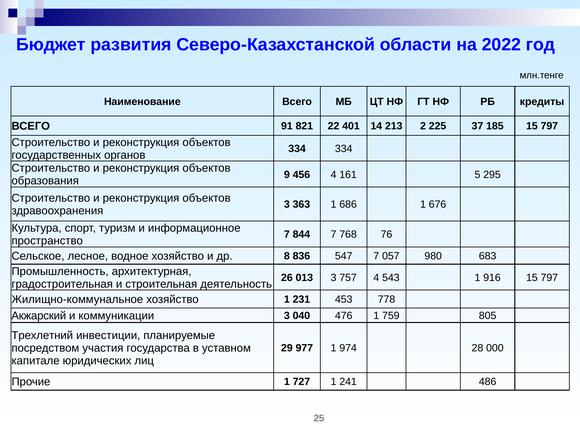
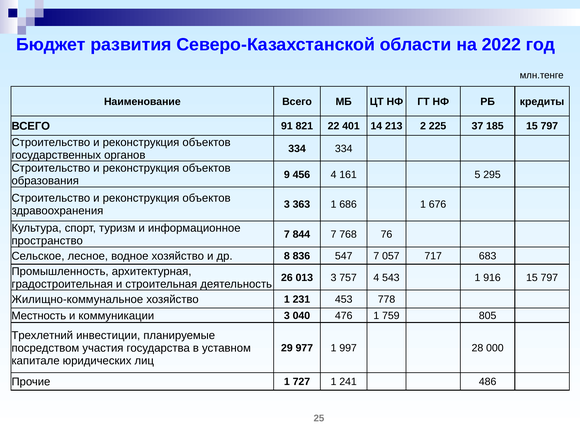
980: 980 -> 717 (433, 256)
Акжарский: Акжарский -> Местность (39, 316)
974: 974 -> 997 (348, 348)
